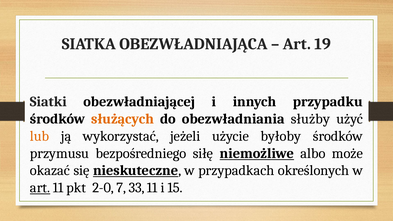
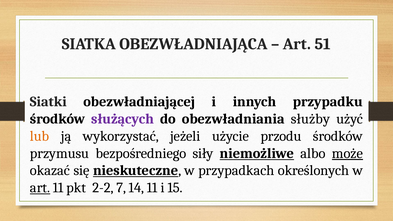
19: 19 -> 51 (323, 44)
służących colour: orange -> purple (123, 119)
byłoby: byłoby -> przodu (281, 136)
siłę: siłę -> siły (203, 153)
może underline: none -> present (347, 153)
2-0: 2-0 -> 2-2 (103, 188)
33: 33 -> 14 (136, 188)
